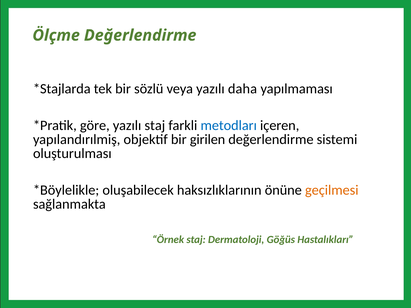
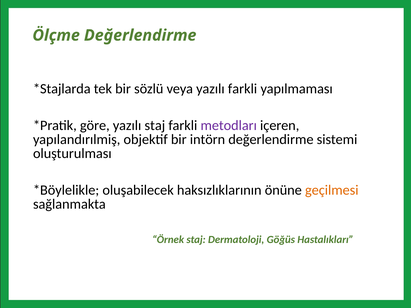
yazılı daha: daha -> farkli (243, 89)
metodları colour: blue -> purple (229, 126)
girilen: girilen -> intörn (208, 140)
